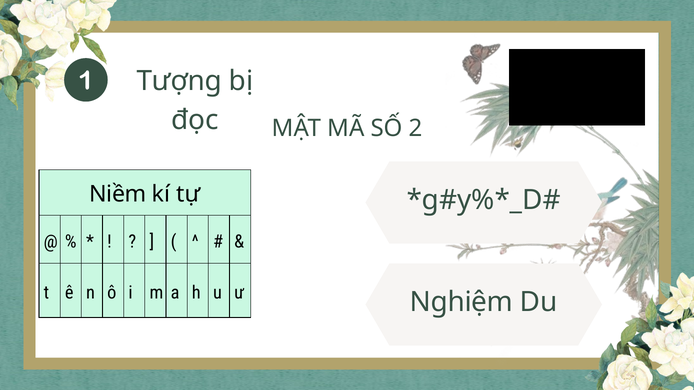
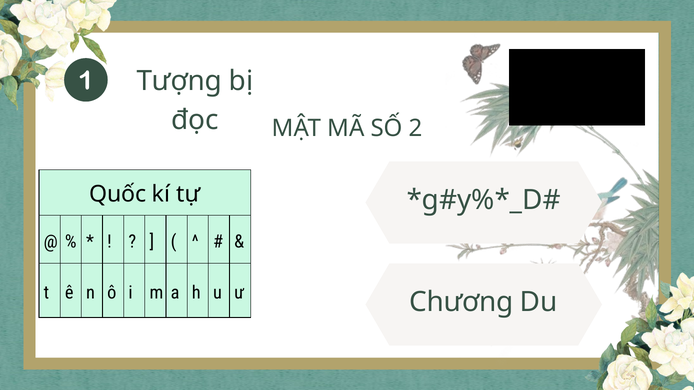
Niềm: Niềm -> Quốc (118, 195)
Nghiệm: Nghiệm -> Chương (461, 302)
